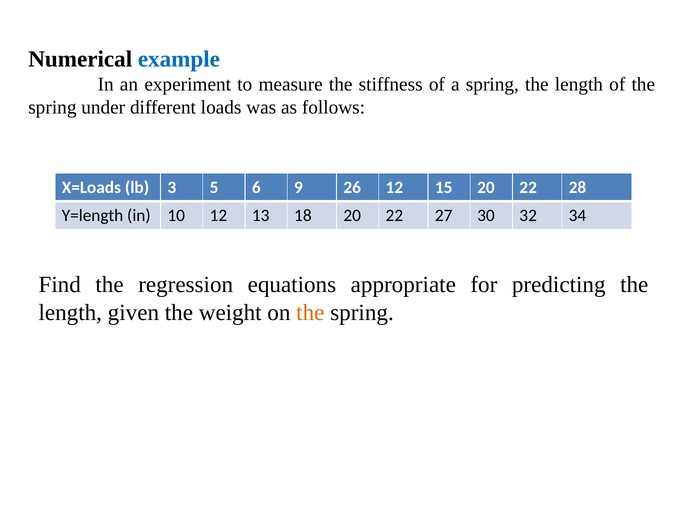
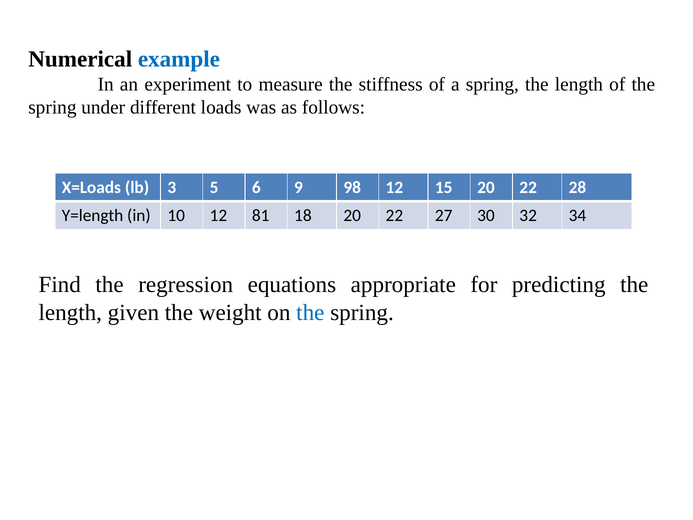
26: 26 -> 98 (352, 188)
13: 13 -> 81 (261, 216)
the colour: orange -> blue (310, 312)
